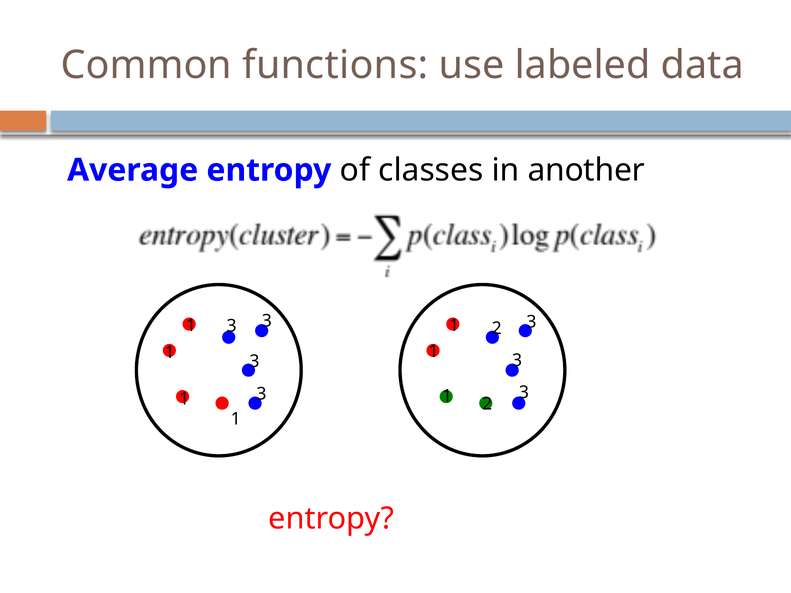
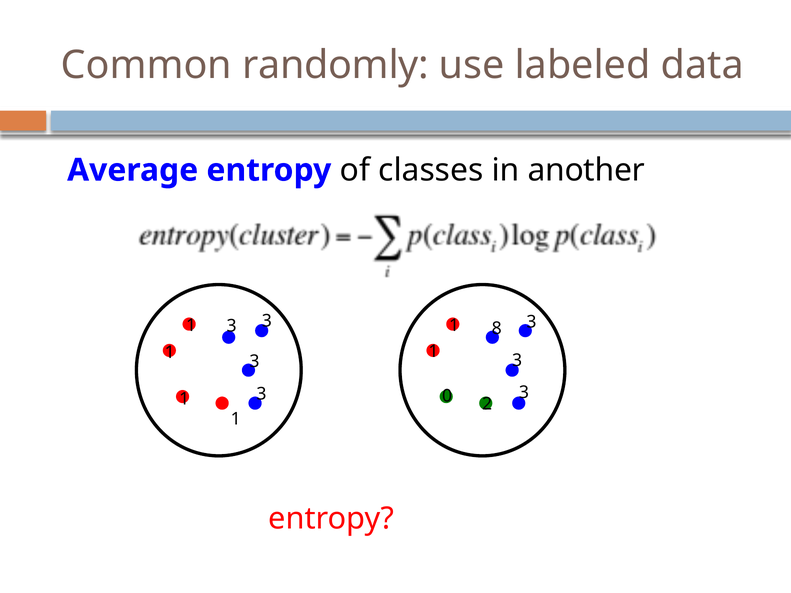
functions: functions -> randomly (336, 65)
3 2: 2 -> 8 (497, 329)
1: 1 -> 0 (447, 396)
